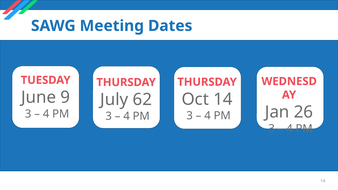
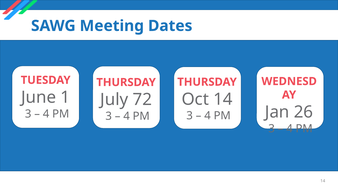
9: 9 -> 1 (65, 97)
62: 62 -> 72 (142, 100)
